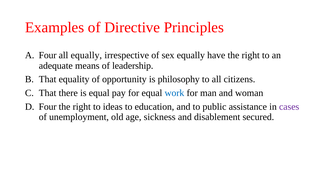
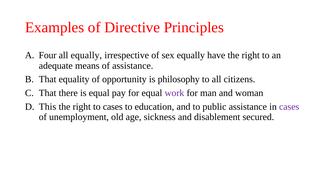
of leadership: leadership -> assistance (133, 66)
work colour: blue -> purple (174, 93)
Four: Four -> This (48, 107)
to ideas: ideas -> cases (113, 107)
